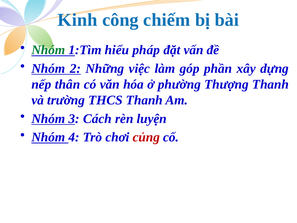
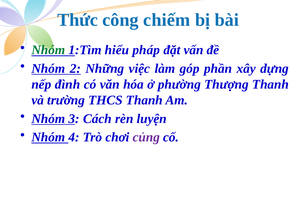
Kinh: Kinh -> Thức (78, 20)
thân: thân -> đình (68, 84)
củng colour: red -> purple (146, 137)
